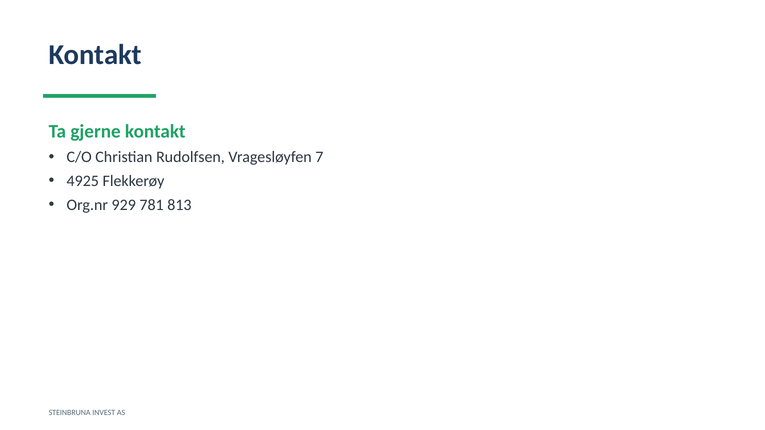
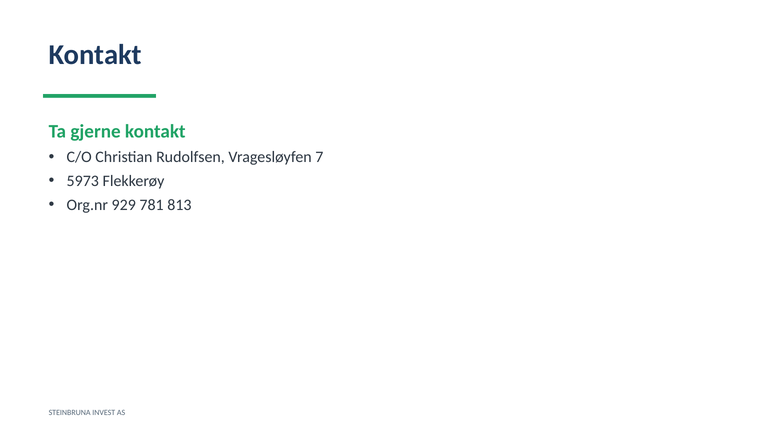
4925: 4925 -> 5973 (83, 181)
